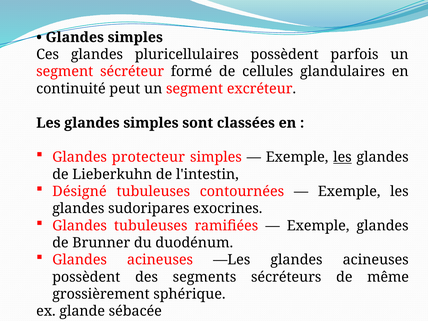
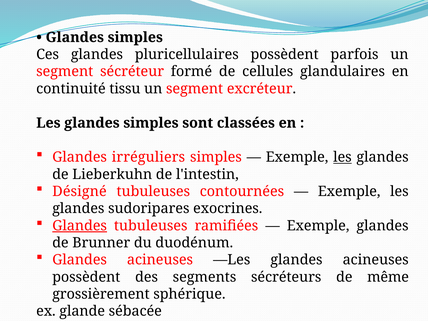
peut: peut -> tissu (125, 89)
protecteur: protecteur -> irréguliers (148, 157)
Glandes underline: none -> present (80, 226)
